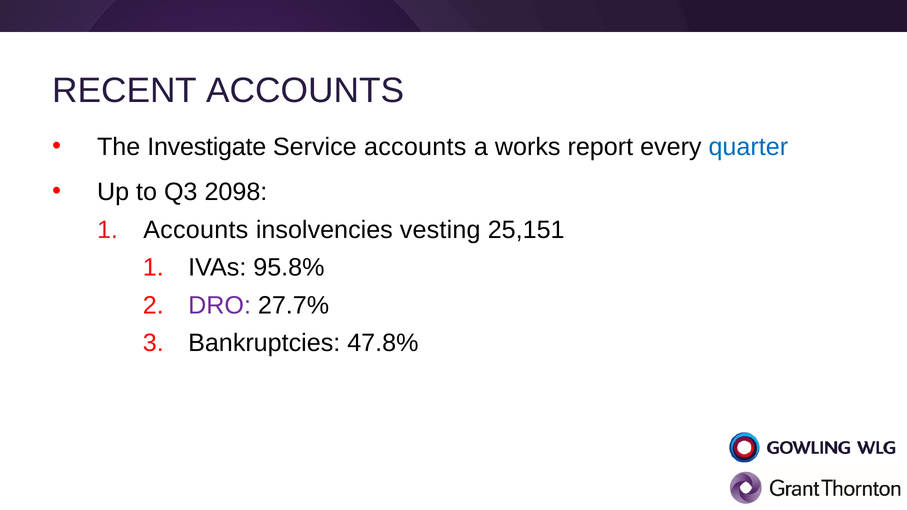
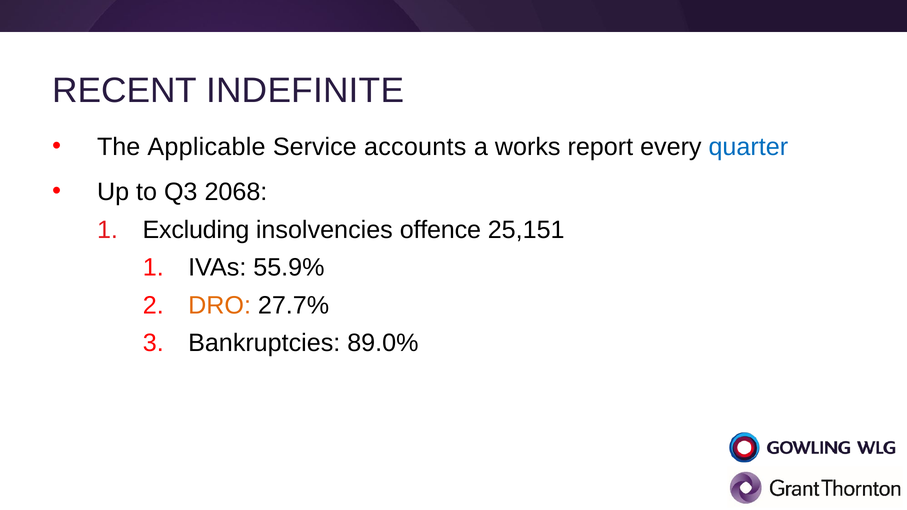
RECENT ACCOUNTS: ACCOUNTS -> INDEFINITE (305, 90)
Investigate: Investigate -> Applicable (207, 147)
2098: 2098 -> 2068 (236, 192)
Accounts: Accounts -> Excluding (196, 230)
vesting: vesting -> offence (440, 230)
95.8%: 95.8% -> 55.9% (289, 268)
DRO colour: purple -> orange (220, 305)
47.8%: 47.8% -> 89.0% (383, 343)
